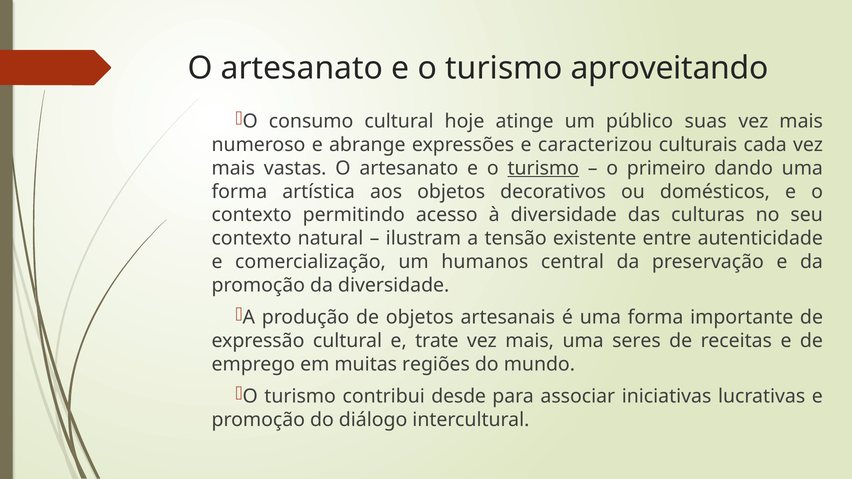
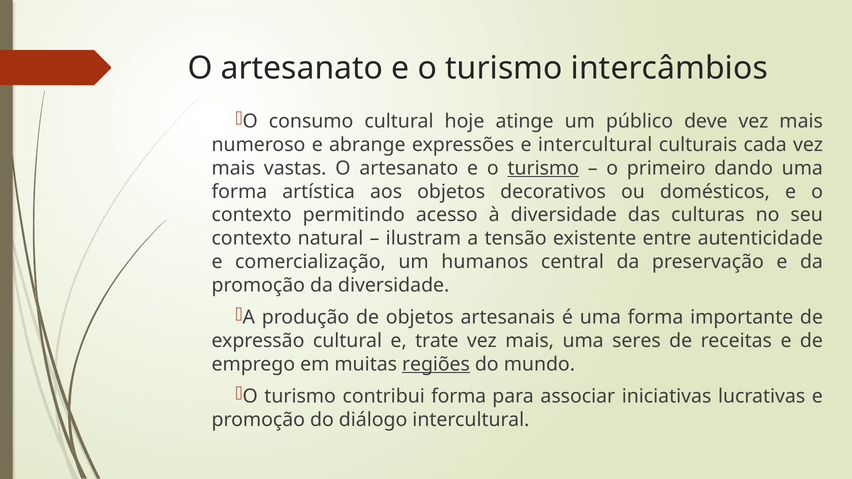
aproveitando: aproveitando -> intercâmbios (669, 68)
suas: suas -> deve (706, 122)
e caracterizou: caracterizou -> intercultural (595, 145)
regiões underline: none -> present (436, 364)
contribui desde: desde -> forma (459, 397)
